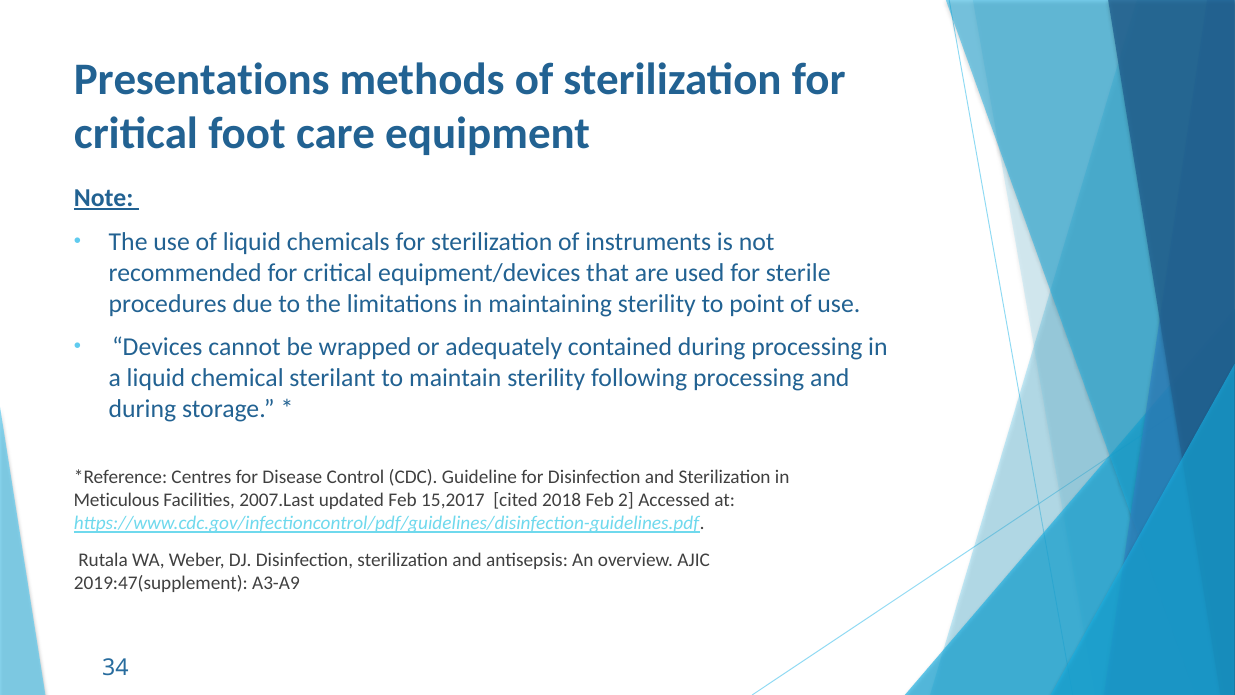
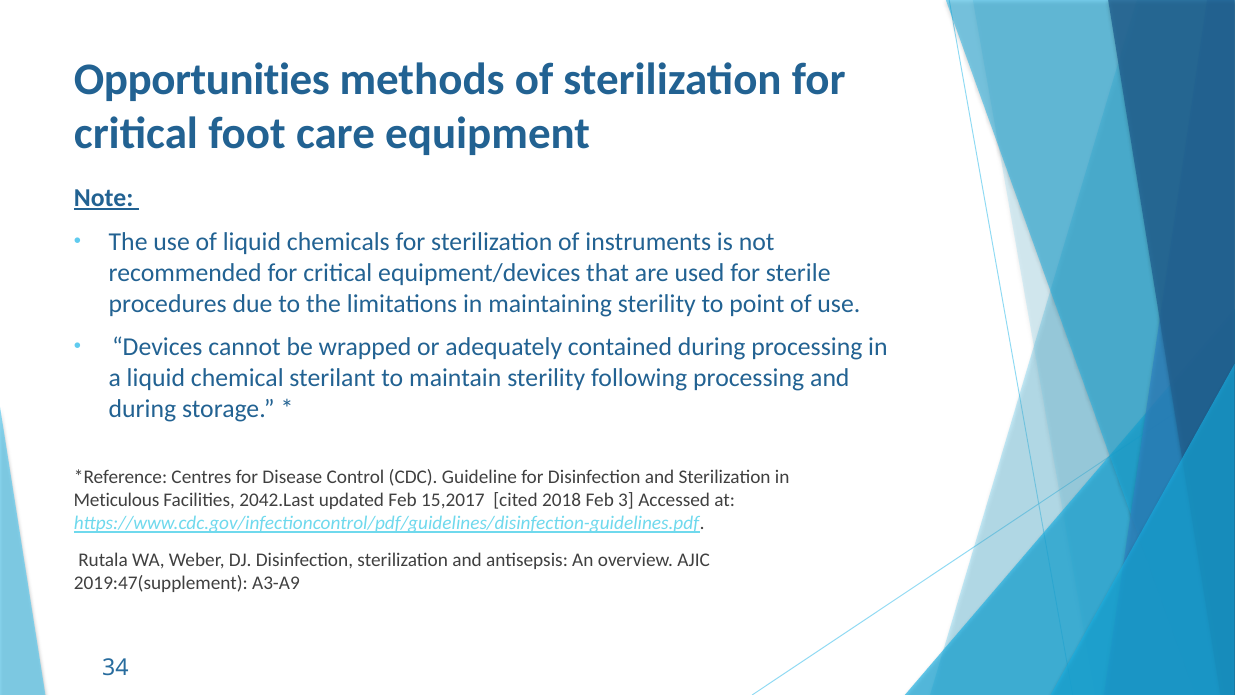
Presentations: Presentations -> Opportunities (202, 80)
2007.Last: 2007.Last -> 2042.Last (277, 500)
2: 2 -> 3 (626, 500)
